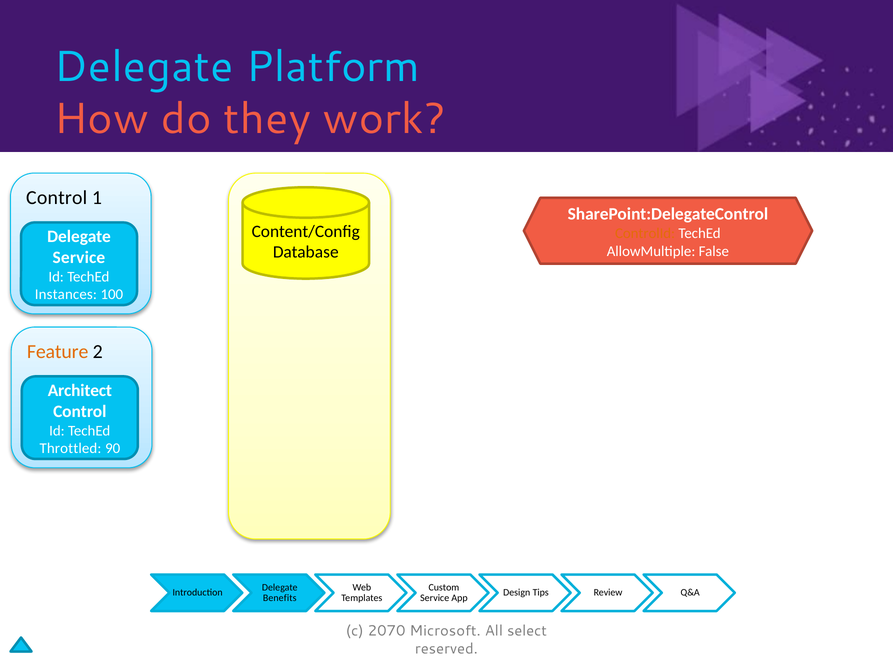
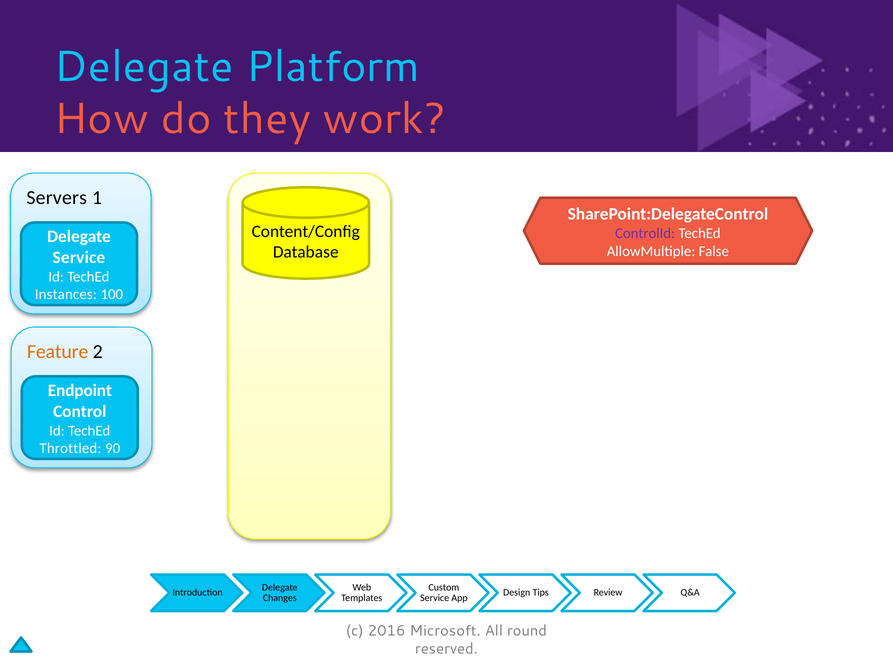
Control: Control -> Servers (57, 198)
ControlId colour: orange -> purple (645, 233)
Architect: Architect -> Endpoint (80, 390)
Benefits: Benefits -> Changes (280, 598)
2070: 2070 -> 2016 (387, 631)
select: select -> round (527, 631)
